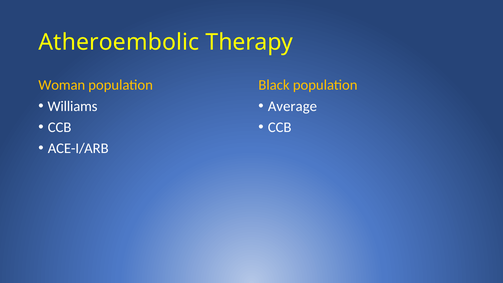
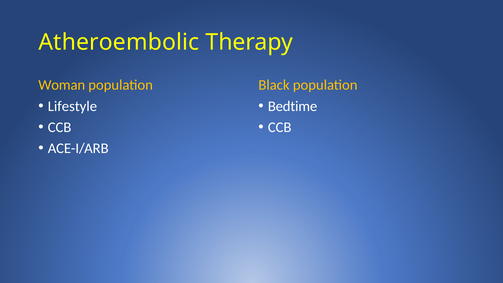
Williams: Williams -> Lifestyle (72, 106)
Average: Average -> Bedtime (293, 106)
